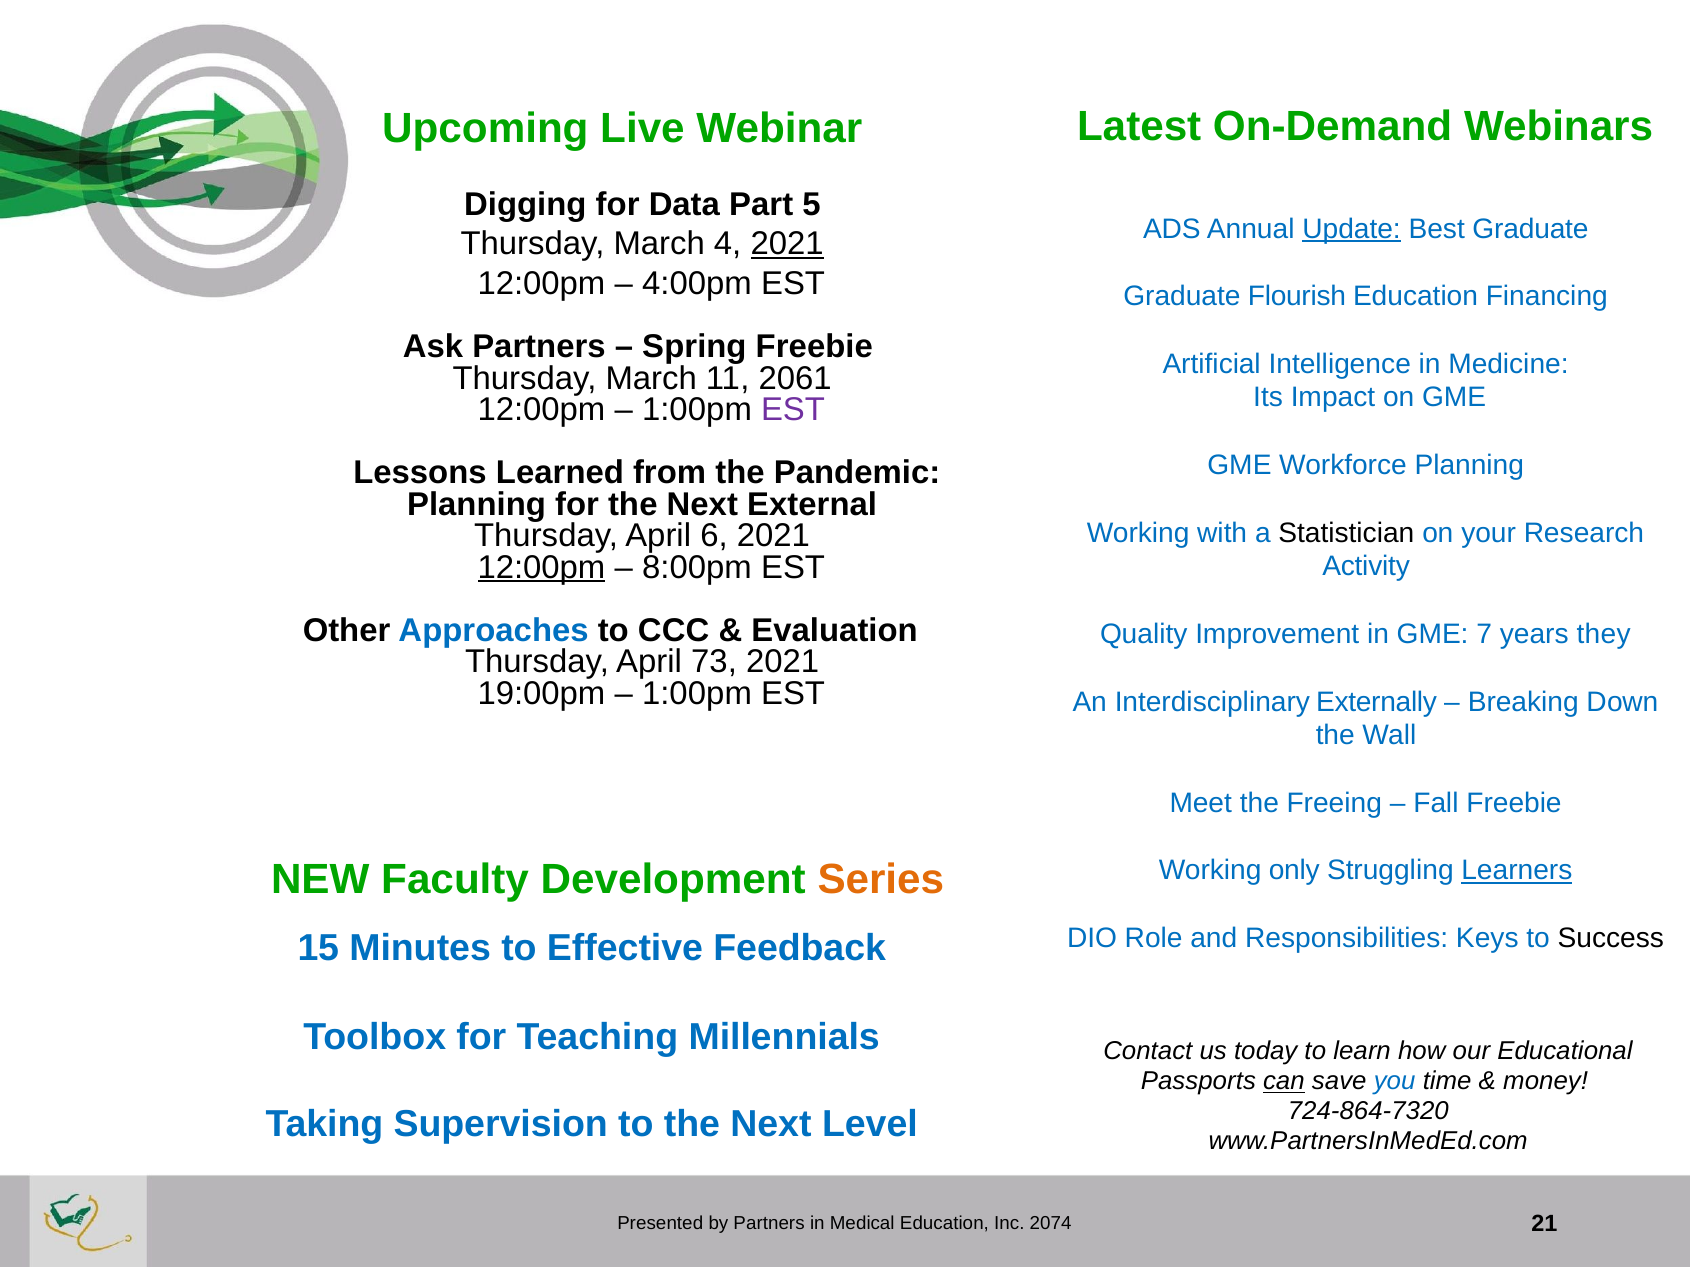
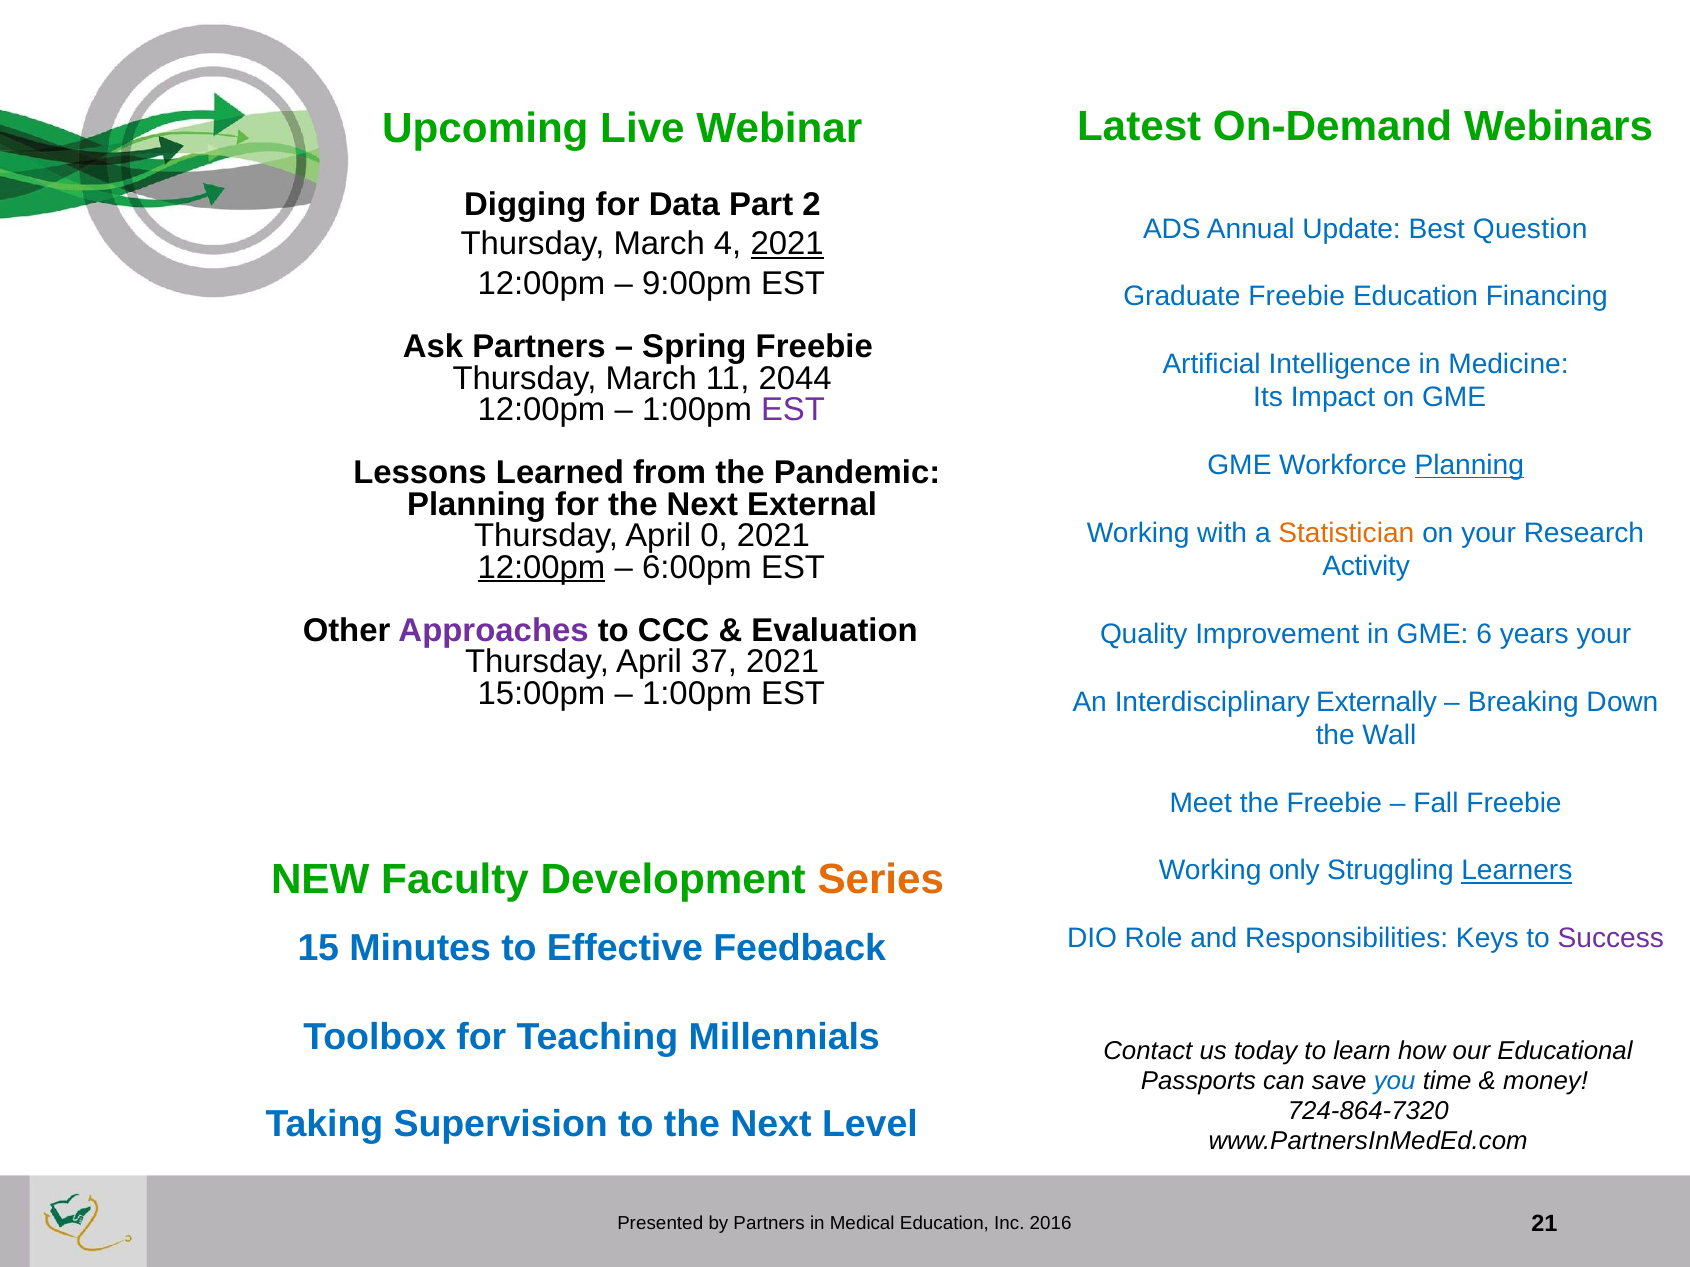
5: 5 -> 2 (811, 204)
Update underline: present -> none (1352, 229)
Best Graduate: Graduate -> Question (1530, 229)
4:00pm: 4:00pm -> 9:00pm (697, 283)
Graduate Flourish: Flourish -> Freebie (1297, 296)
2061: 2061 -> 2044 (795, 378)
Planning underline: none -> present (1469, 465)
Statistician colour: black -> orange (1346, 533)
6: 6 -> 0 (714, 536)
8:00pm: 8:00pm -> 6:00pm (697, 568)
Approaches colour: blue -> purple (494, 631)
7: 7 -> 6 (1484, 634)
years they: they -> your (1604, 634)
73: 73 -> 37 (714, 662)
19:00pm: 19:00pm -> 15:00pm (541, 694)
the Freeing: Freeing -> Freebie (1334, 803)
Success colour: black -> purple (1611, 939)
can underline: present -> none (1284, 1082)
2074: 2074 -> 2016 (1051, 1224)
